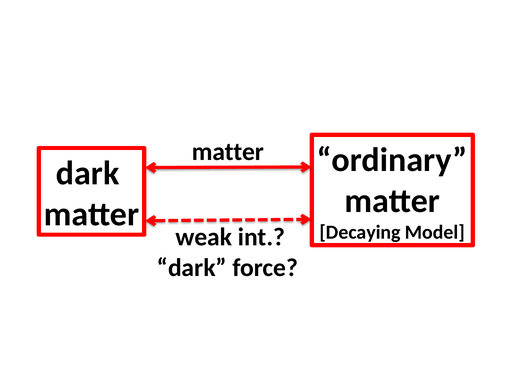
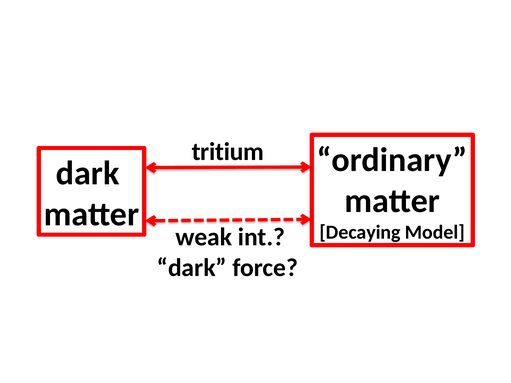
matter: matter -> tritium (228, 152)
